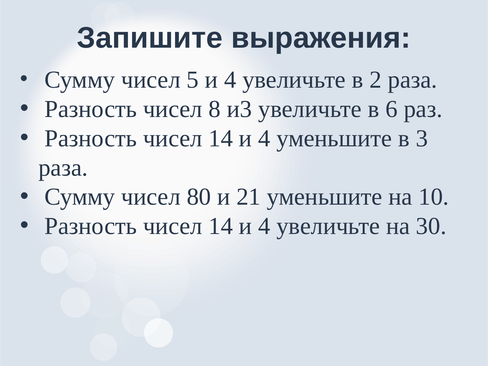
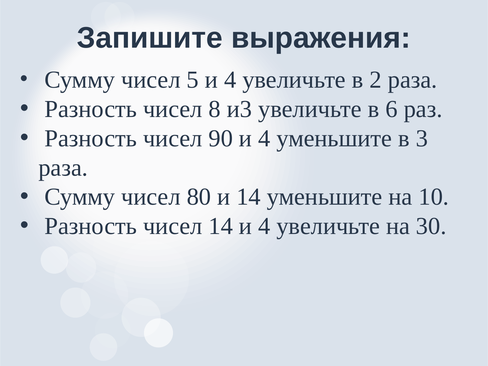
14: 14 -> 90 (221, 138)
и 21: 21 -> 14 (249, 197)
